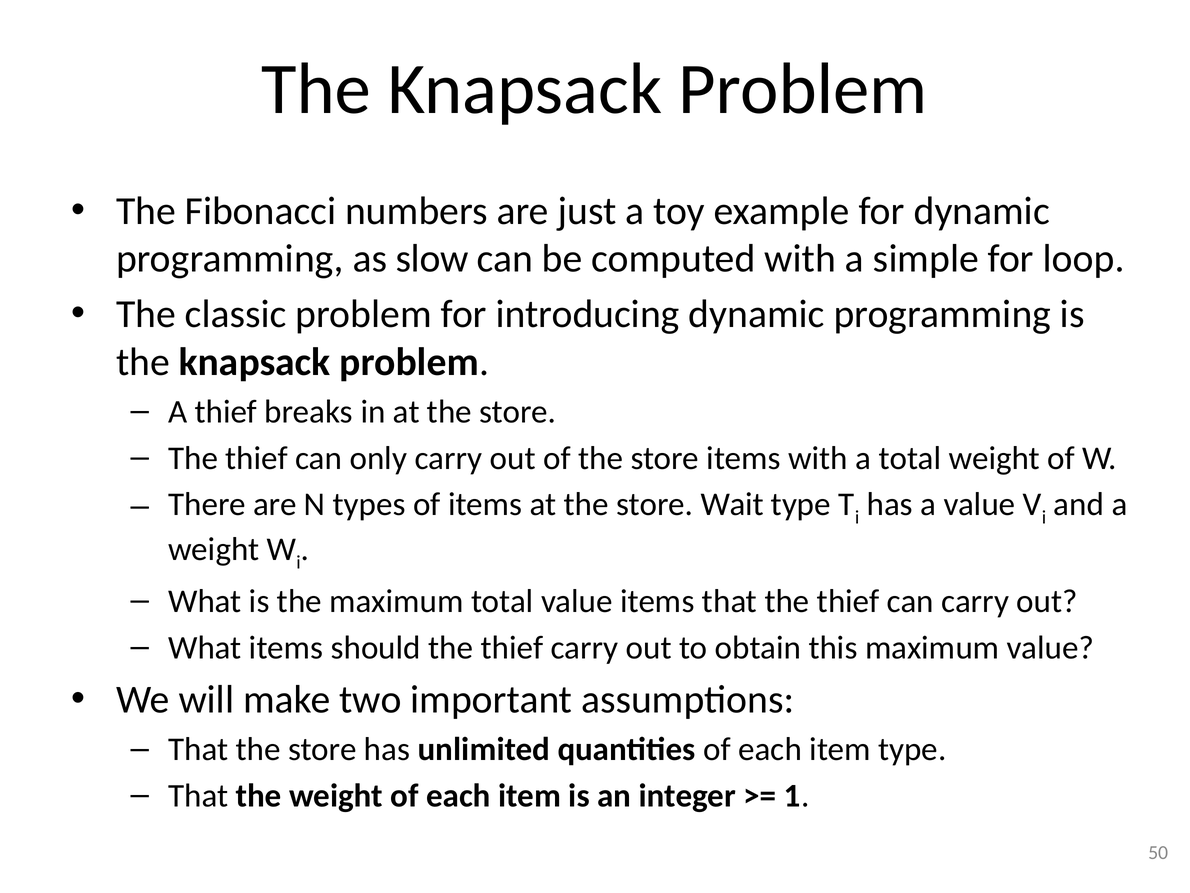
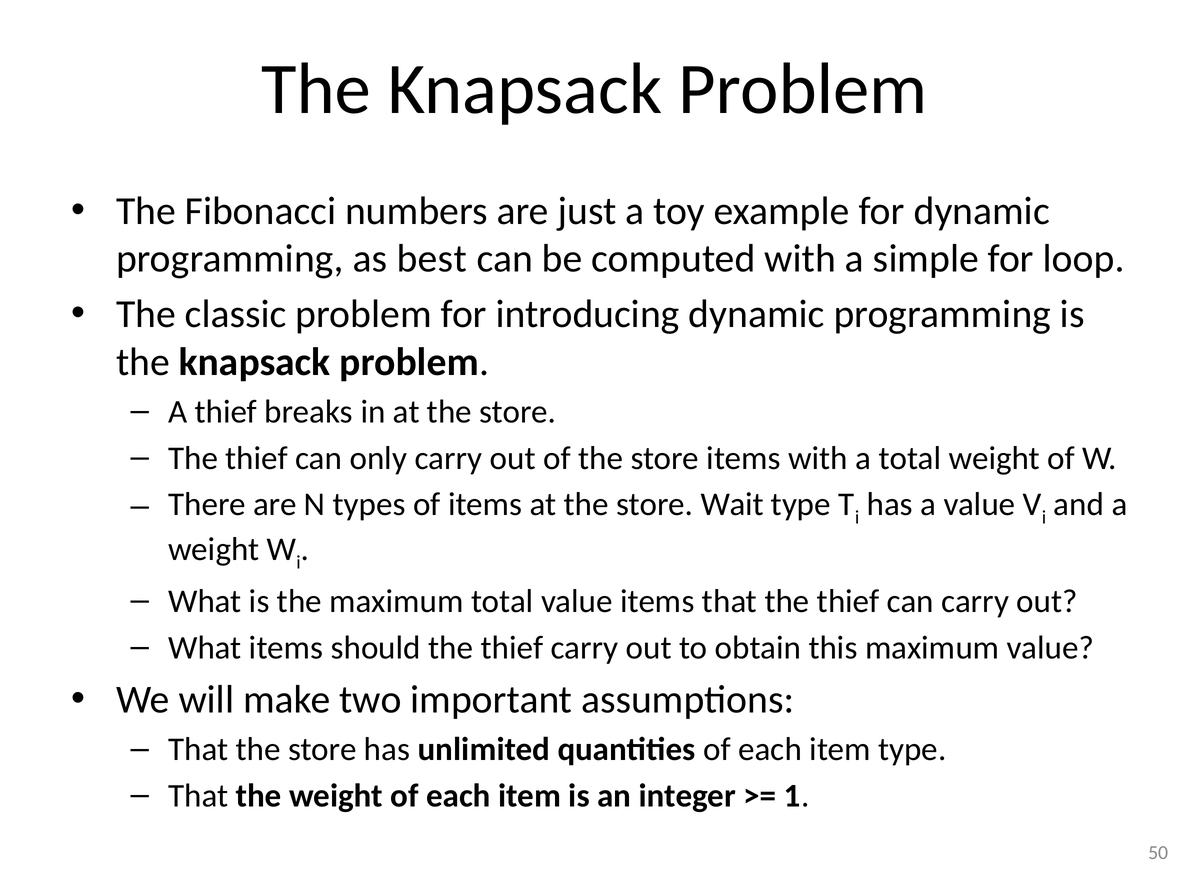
slow: slow -> best (432, 259)
